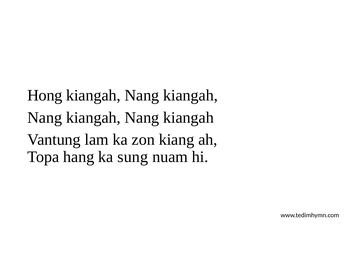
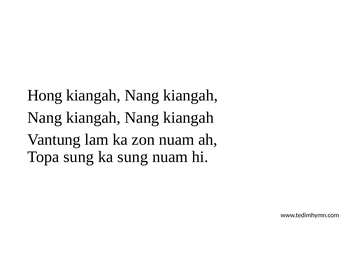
zon kiang: kiang -> nuam (177, 140)
Topa hang: hang -> sung (79, 157)
